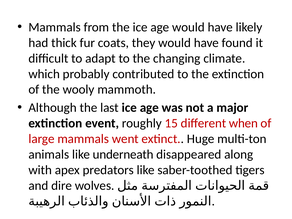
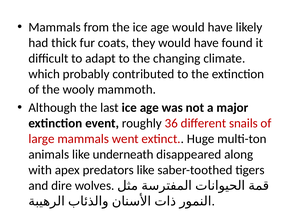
15: 15 -> 36 (171, 123)
when: when -> snails (243, 123)
